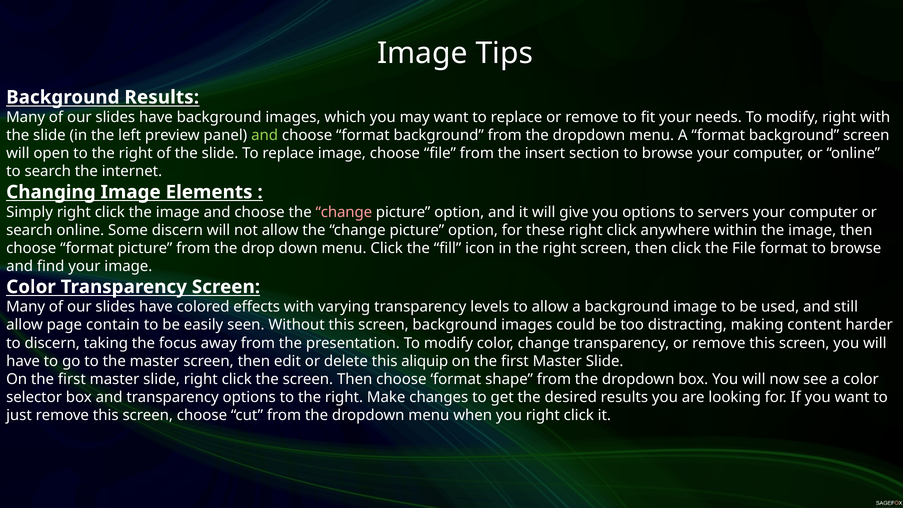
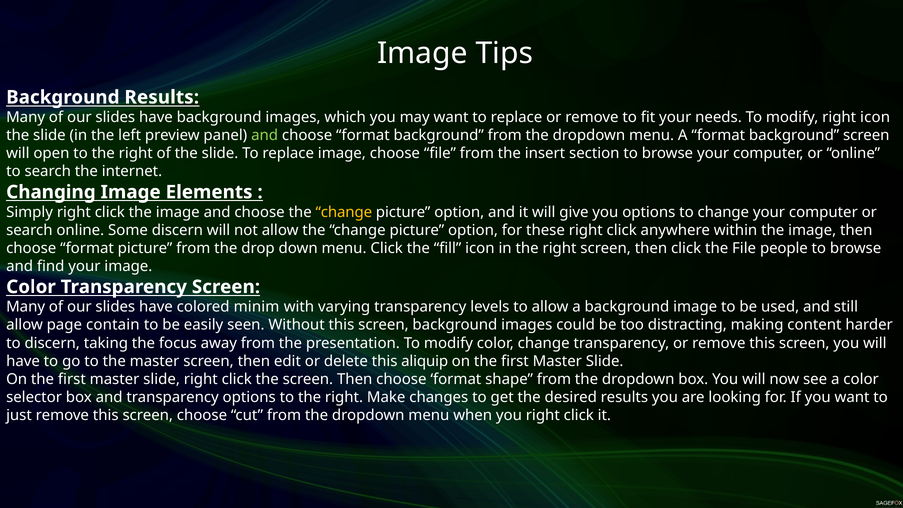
right with: with -> icon (875, 117)
change colour: pink -> yellow (344, 212)
to servers: servers -> change (723, 212)
File format: format -> people (784, 248)
effects: effects -> minim (257, 307)
